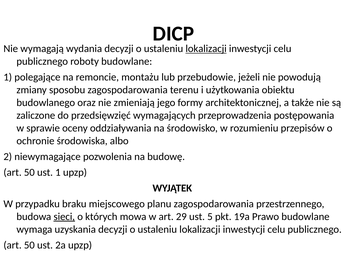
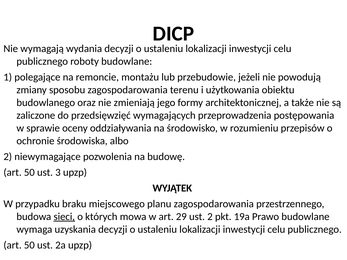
lokalizacji underline: present -> none (206, 49)
ust 1: 1 -> 3 (58, 173)
ust 5: 5 -> 2 (210, 217)
